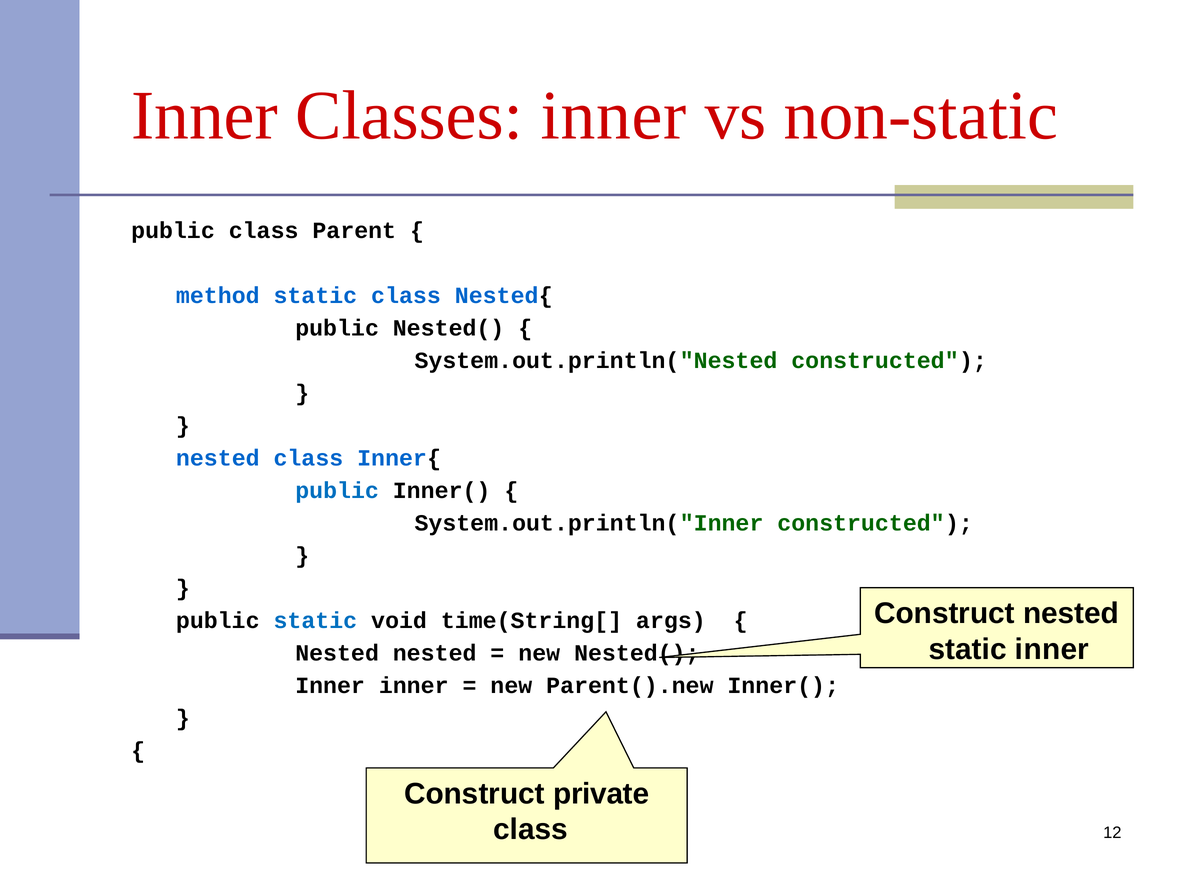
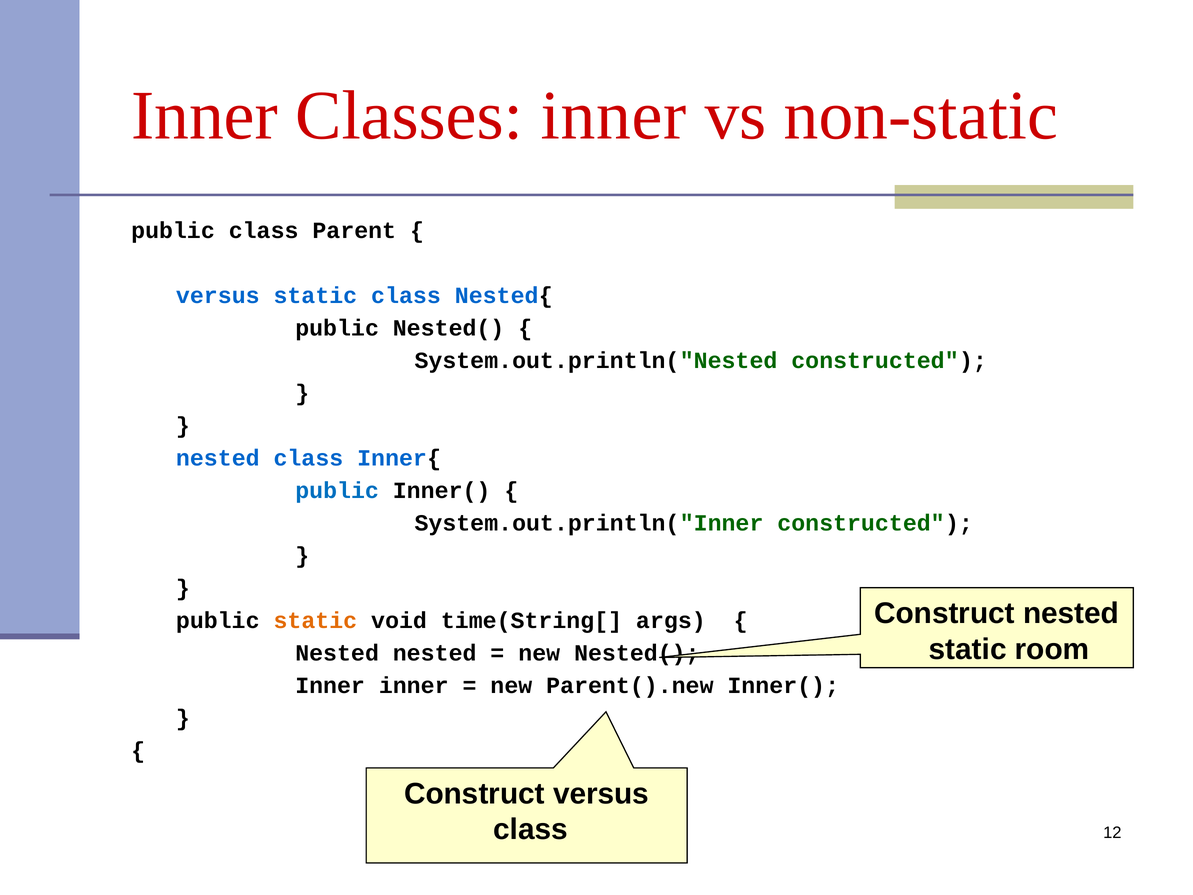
method: method -> versus (218, 295)
static colour: blue -> orange (315, 620)
static inner: inner -> room (1052, 649)
Construct private: private -> versus (601, 794)
